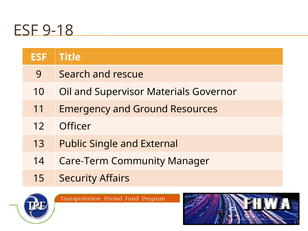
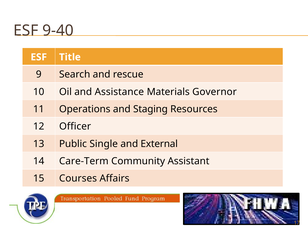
9-18: 9-18 -> 9-40 (58, 31)
Supervisor: Supervisor -> Assistance (119, 92)
Emergency: Emergency -> Operations (85, 109)
Ground: Ground -> Staging (150, 109)
Manager: Manager -> Assistant (189, 161)
Security: Security -> Courses (78, 178)
